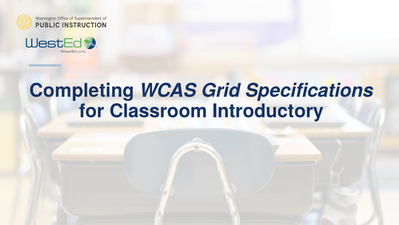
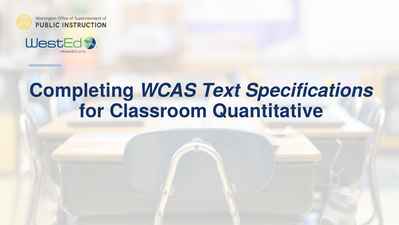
Grid: Grid -> Text (221, 90)
Introductory: Introductory -> Quantitative (268, 111)
